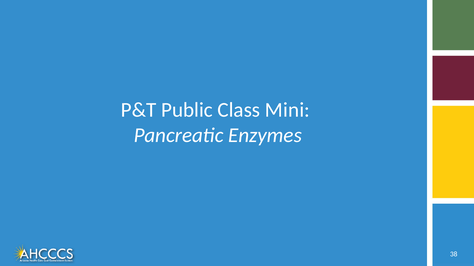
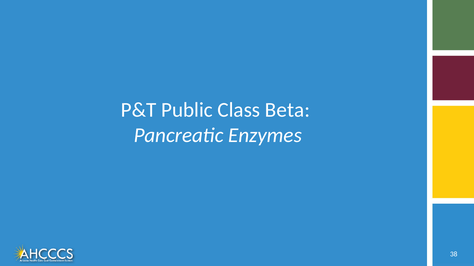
Mini: Mini -> Beta (287, 110)
